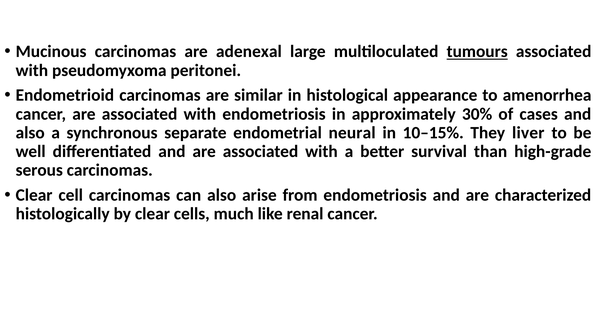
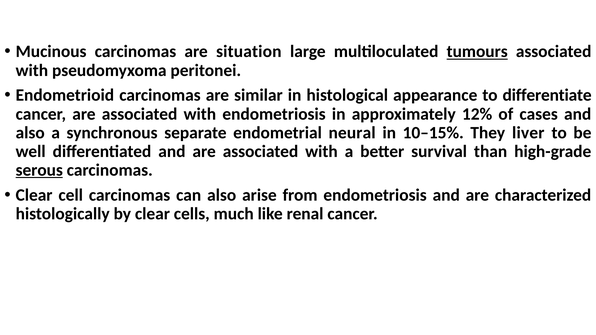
adenexal: adenexal -> situation (249, 52)
amenorrhea: amenorrhea -> differentiate (547, 95)
30%: 30% -> 12% (477, 114)
serous underline: none -> present (39, 170)
